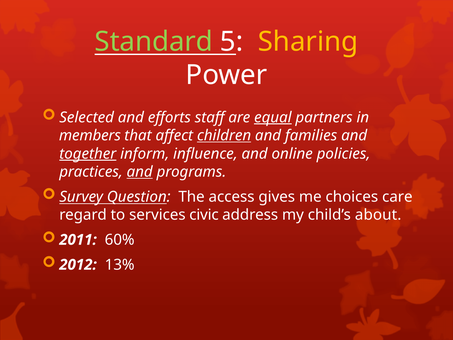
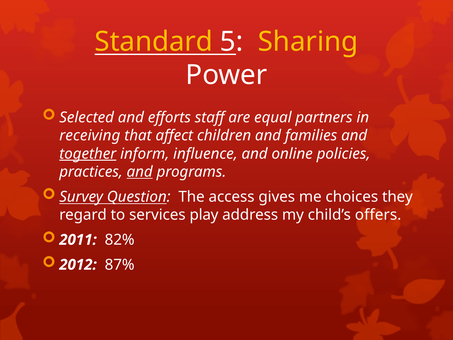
Standard colour: light green -> yellow (154, 42)
equal underline: present -> none (273, 117)
members: members -> receiving (90, 135)
children underline: present -> none (224, 135)
care: care -> they (397, 197)
civic: civic -> play (204, 215)
about: about -> offers (378, 215)
60%: 60% -> 82% (120, 240)
13%: 13% -> 87% (120, 265)
